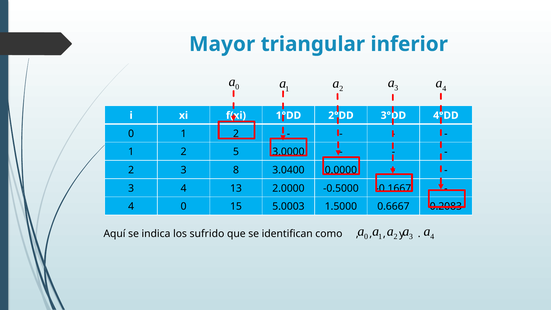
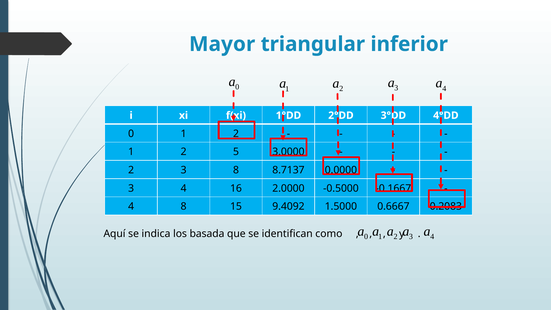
3.0400: 3.0400 -> 8.7137 (288, 170)
13: 13 -> 16 (236, 188)
4 0: 0 -> 8 (184, 206)
5.0003: 5.0003 -> 9.4092 (288, 206)
sufrido: sufrido -> basada (207, 234)
